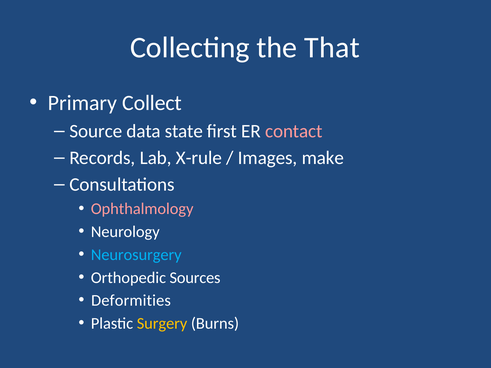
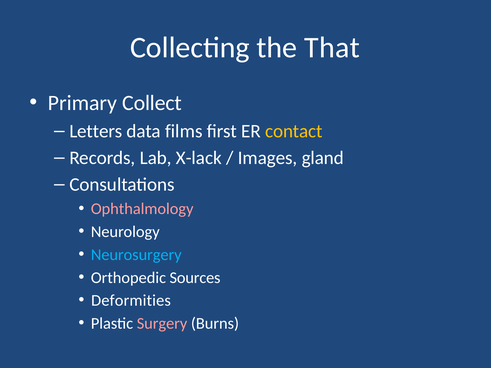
Source: Source -> Letters (96, 131)
state: state -> films (184, 131)
contact colour: pink -> yellow (294, 131)
X-rule: X-rule -> X-lack (199, 158)
make: make -> gland (323, 158)
Surgery colour: yellow -> pink (162, 324)
